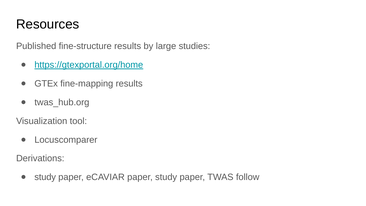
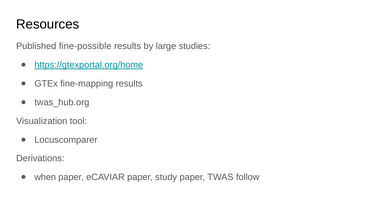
fine-structure: fine-structure -> fine-possible (85, 46)
study: study -> when (45, 177)
